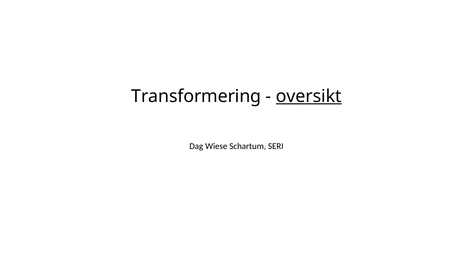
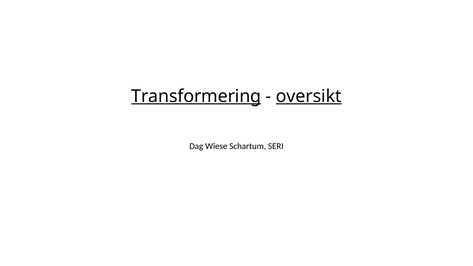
Transformering underline: none -> present (196, 96)
